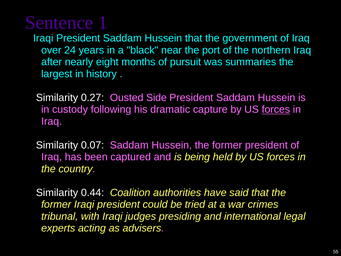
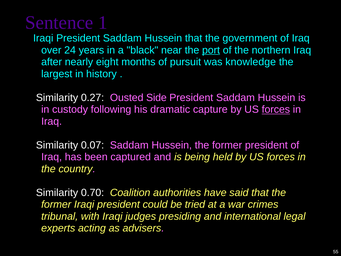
port underline: none -> present (211, 50)
summaries: summaries -> knowledge (251, 62)
0.44: 0.44 -> 0.70 (93, 192)
